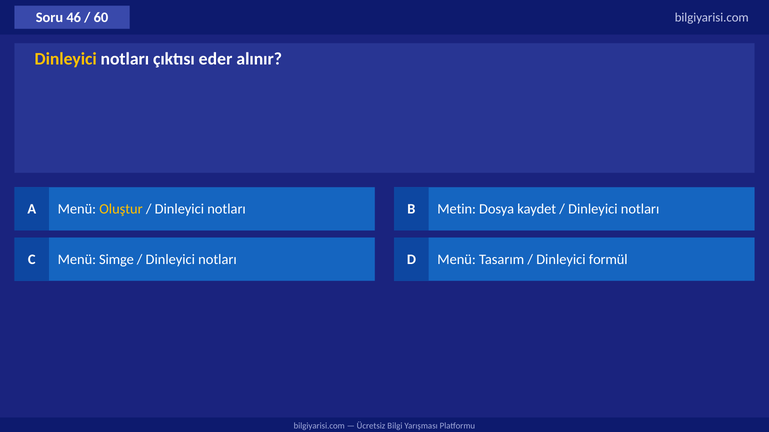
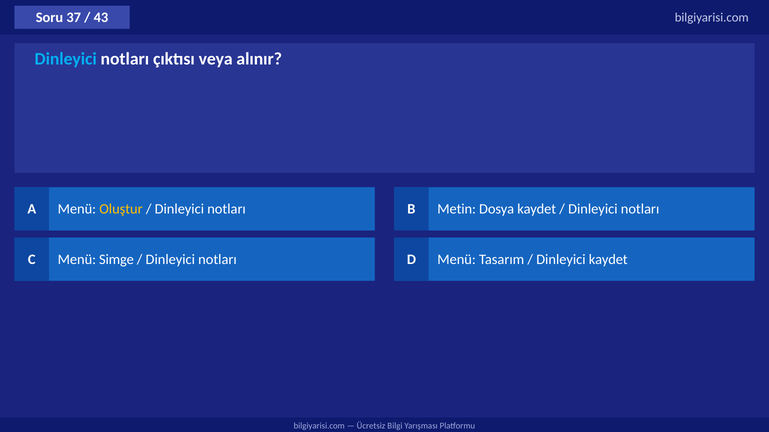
46: 46 -> 37 (74, 18)
60: 60 -> 43 (101, 18)
Dinleyici colour: yellow -> light blue (66, 59)
eder: eder -> veya (216, 59)
Dinleyici formül: formül -> kaydet (608, 260)
